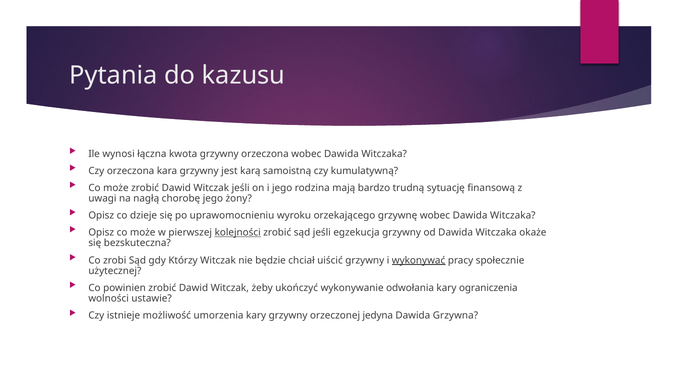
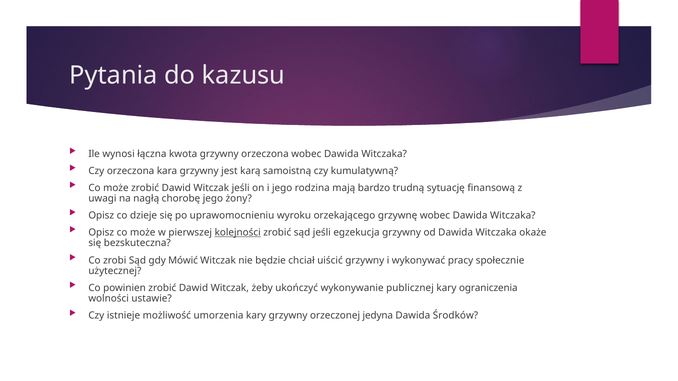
Którzy: Którzy -> Mówić (183, 261)
wykonywać underline: present -> none (419, 261)
odwołania: odwołania -> publicznej (410, 288)
Grzywna: Grzywna -> Środków (455, 316)
